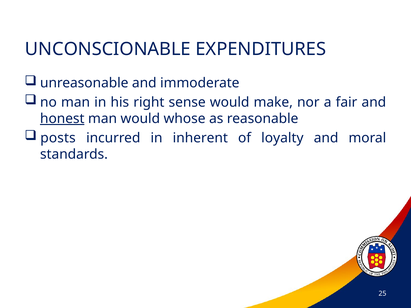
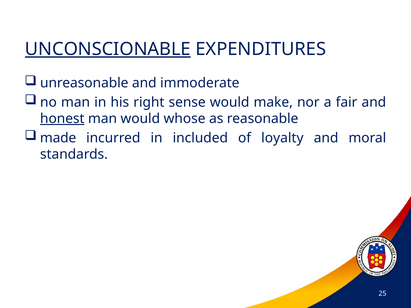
UNCONSCIONABLE underline: none -> present (108, 49)
posts: posts -> made (58, 138)
inherent: inherent -> included (200, 138)
